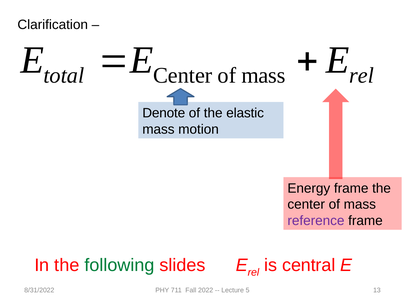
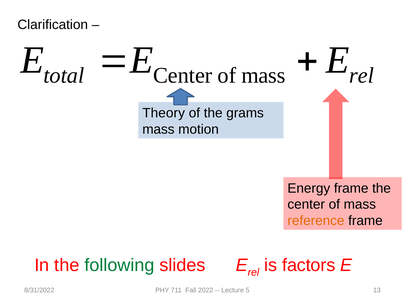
Denote: Denote -> Theory (164, 113)
elastic: elastic -> grams (245, 113)
reference colour: purple -> orange (316, 220)
central: central -> factors (309, 265)
